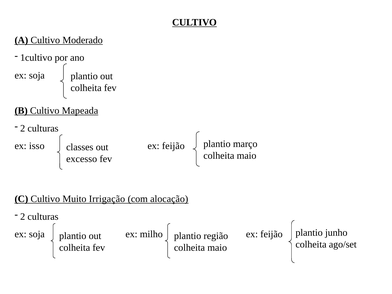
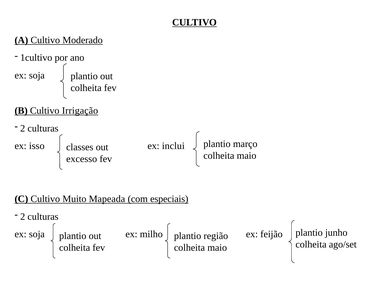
Mapeada: Mapeada -> Irrigação (80, 111)
feijão: feijão -> inclui (173, 146)
Irrigação: Irrigação -> Mapeada (107, 199)
alocação: alocação -> especiais (169, 199)
